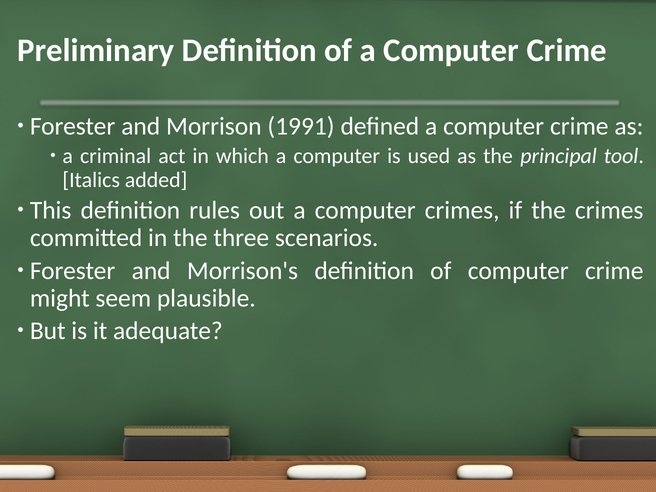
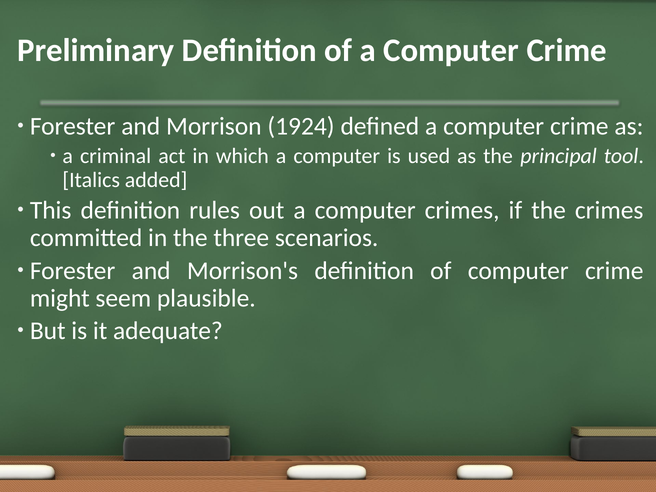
1991: 1991 -> 1924 (301, 126)
